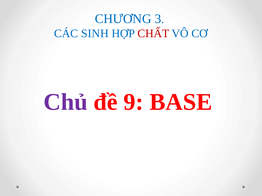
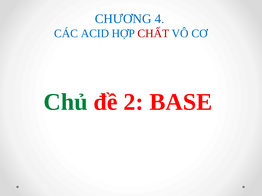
3: 3 -> 4 (158, 19)
SINH: SINH -> ACID (95, 34)
Chủ colour: purple -> green (66, 102)
9: 9 -> 2 (134, 102)
